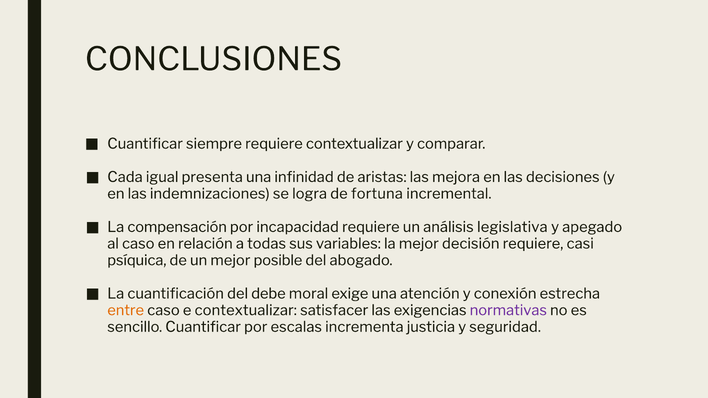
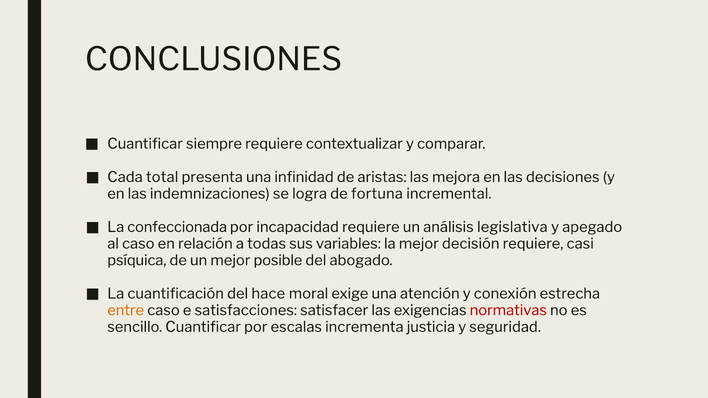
igual: igual -> total (162, 177)
compensación: compensación -> confeccionada (177, 227)
debe: debe -> hace (268, 294)
e contextualizar: contextualizar -> satisfacciones (246, 310)
normativas colour: purple -> red (508, 310)
